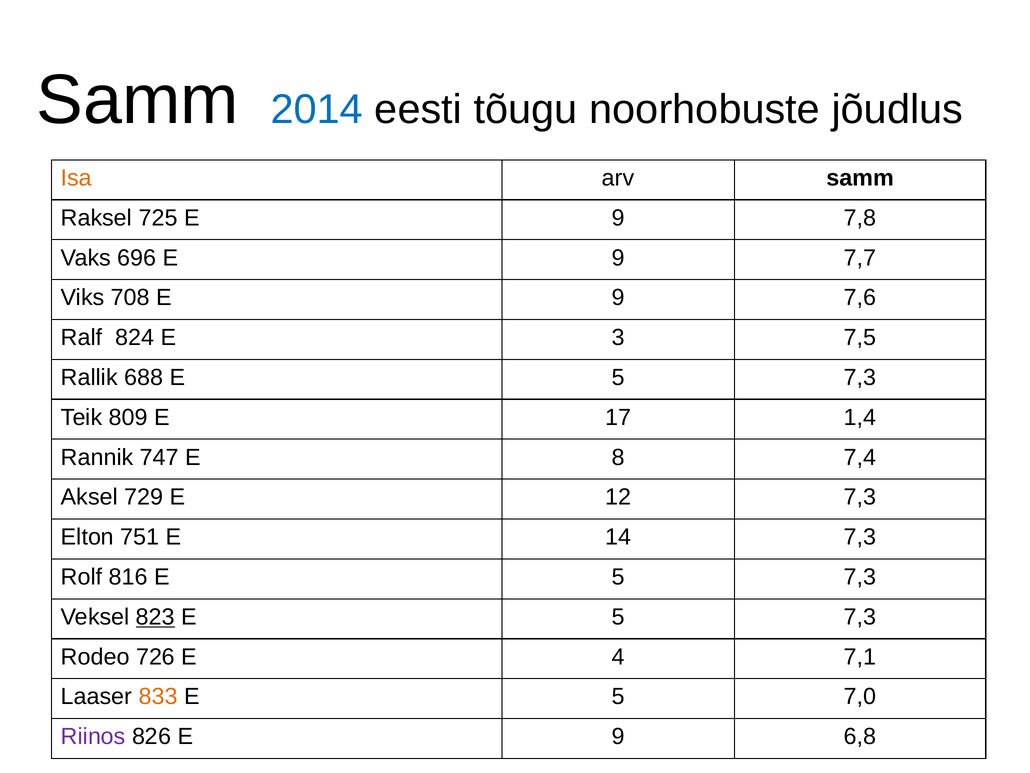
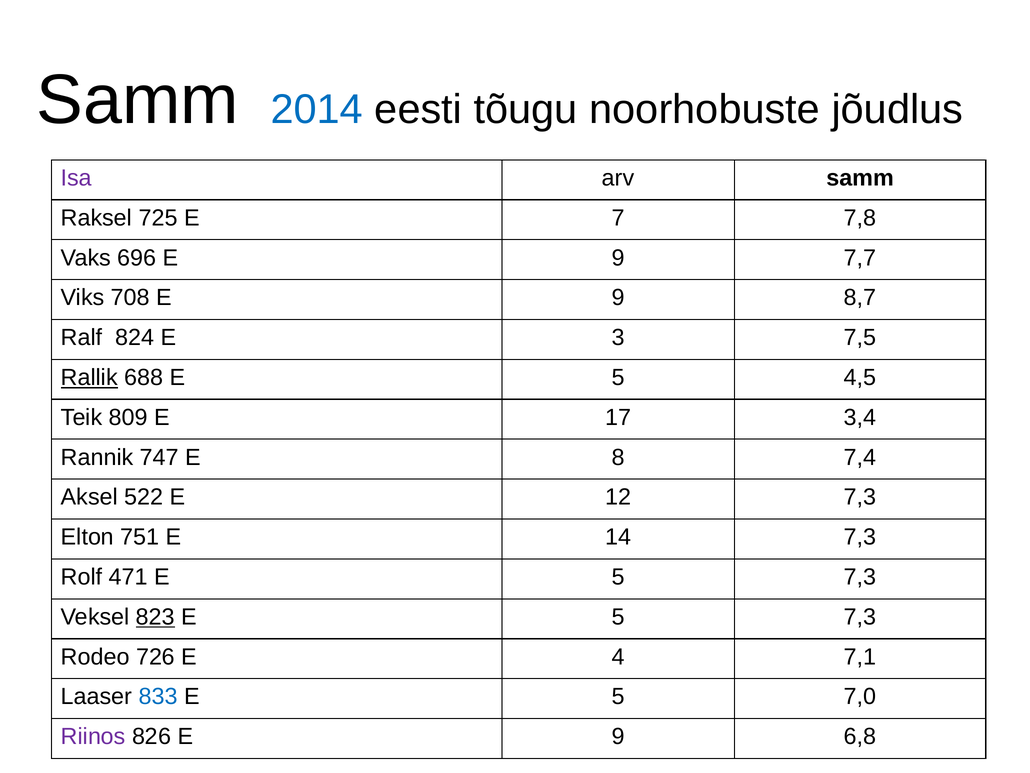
Isa colour: orange -> purple (76, 178)
725 E 9: 9 -> 7 (618, 218)
7,6: 7,6 -> 8,7 (860, 298)
Rallik underline: none -> present (89, 377)
688 E 5 7,3: 7,3 -> 4,5 (860, 377)
1,4: 1,4 -> 3,4 (860, 417)
729: 729 -> 522 (144, 497)
816: 816 -> 471 (128, 577)
833 colour: orange -> blue (158, 696)
